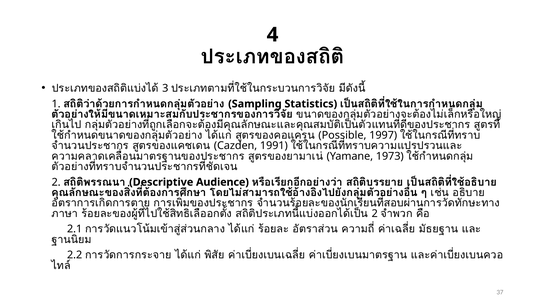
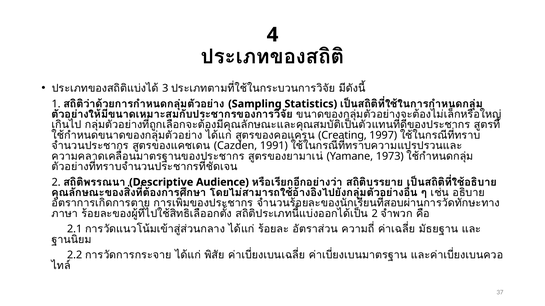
Possible: Possible -> Creating (343, 135)
